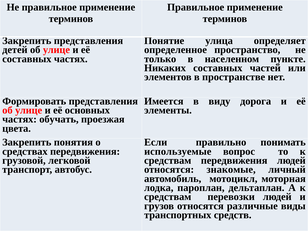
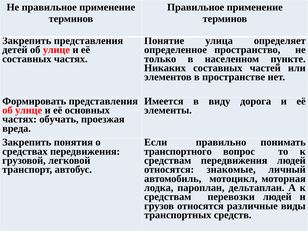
цвета: цвета -> вреда (17, 128)
используемые: используемые -> транспортного (178, 151)
